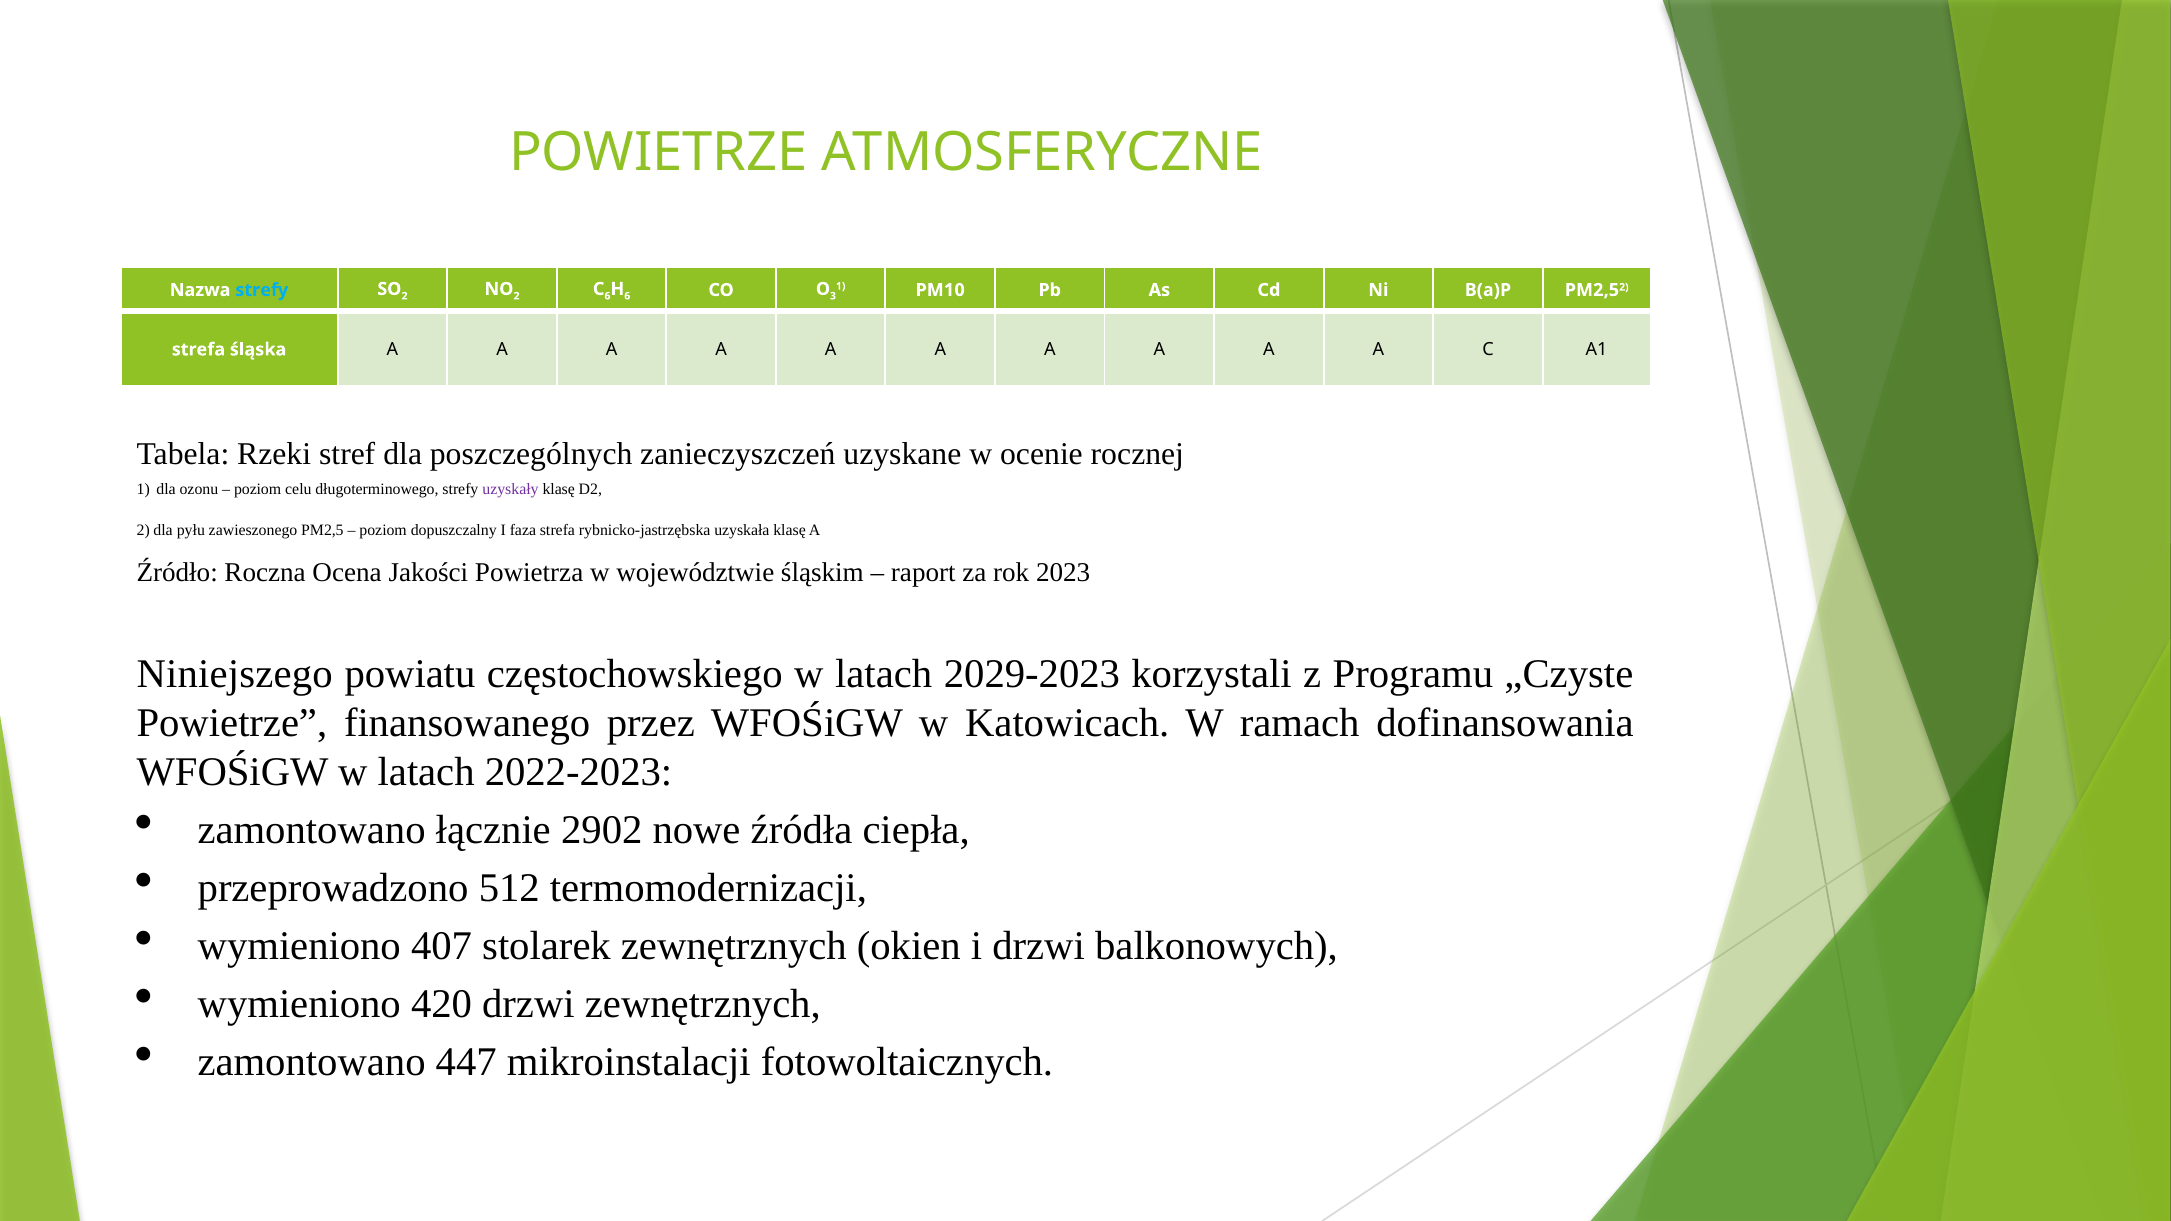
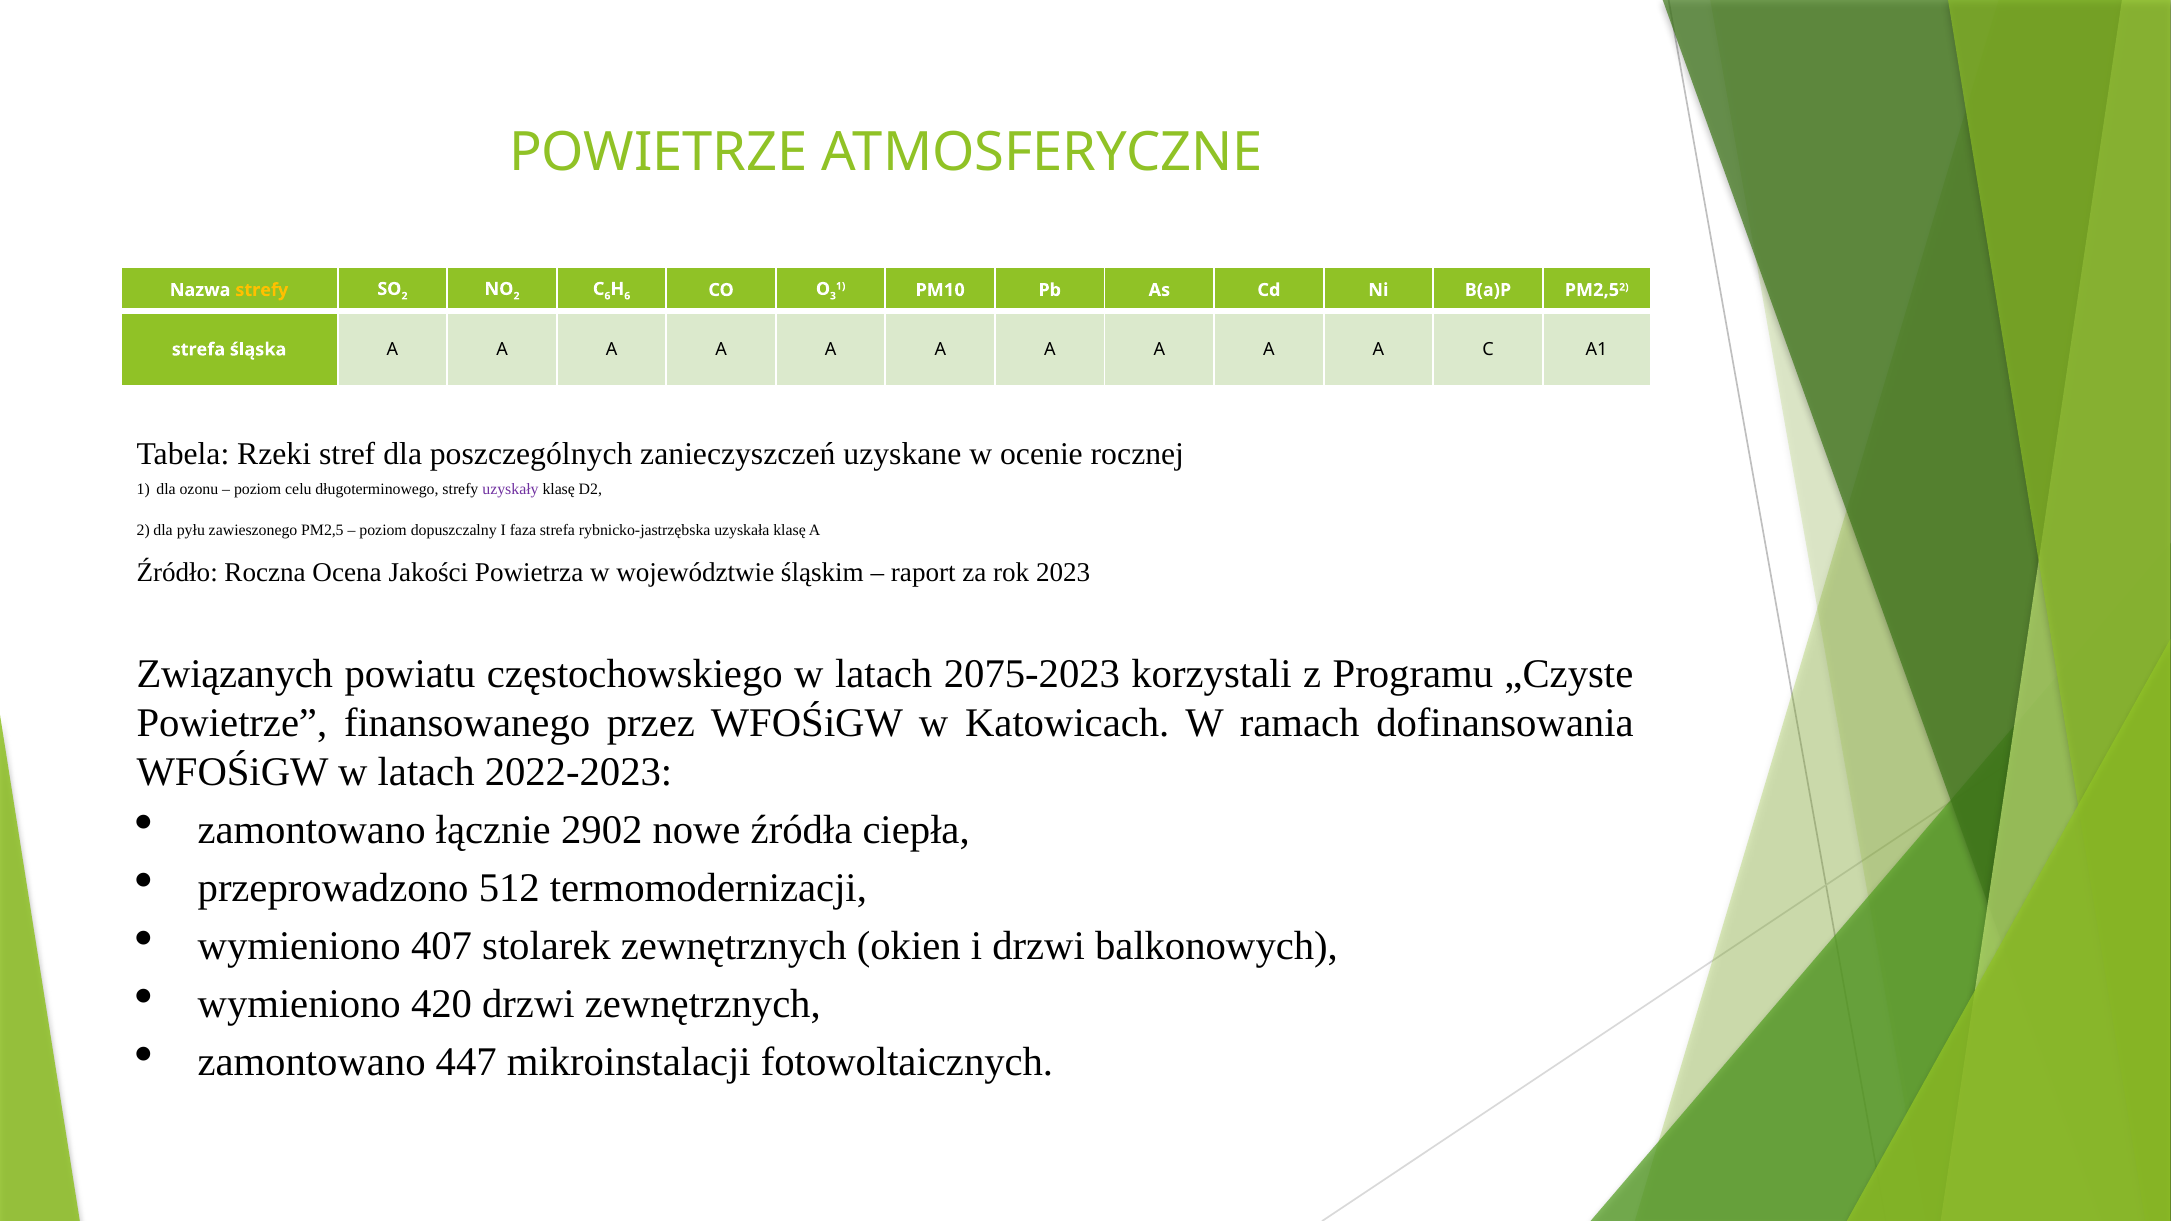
strefy colour: light blue -> yellow (262, 290)
Niniejszego: Niniejszego -> Związanych (235, 674)
2029-2023: 2029-2023 -> 2075-2023 (1032, 674)
